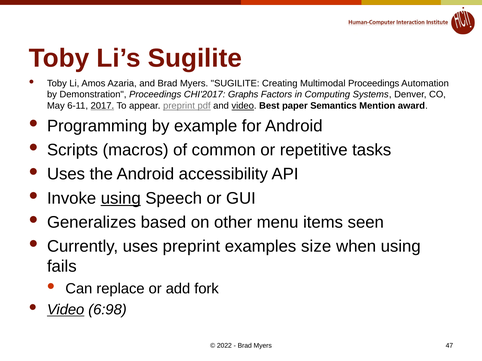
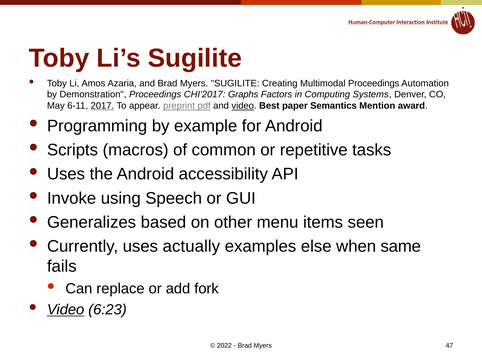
using underline: present -> none (121, 198)
uses preprint: preprint -> actually (191, 247)
size: size -> else (316, 247)
when using: using -> same (401, 247)
6:98: 6:98 -> 6:23 (107, 310)
